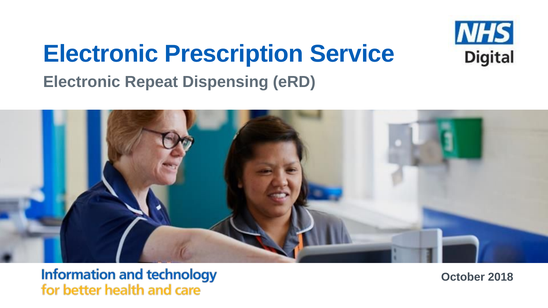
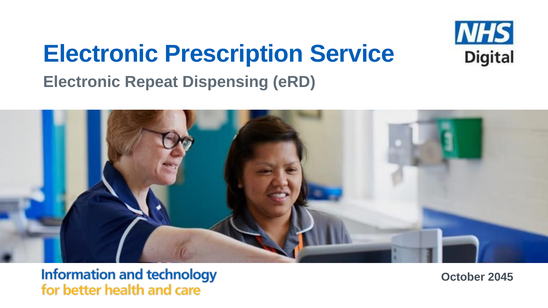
2018: 2018 -> 2045 (501, 277)
